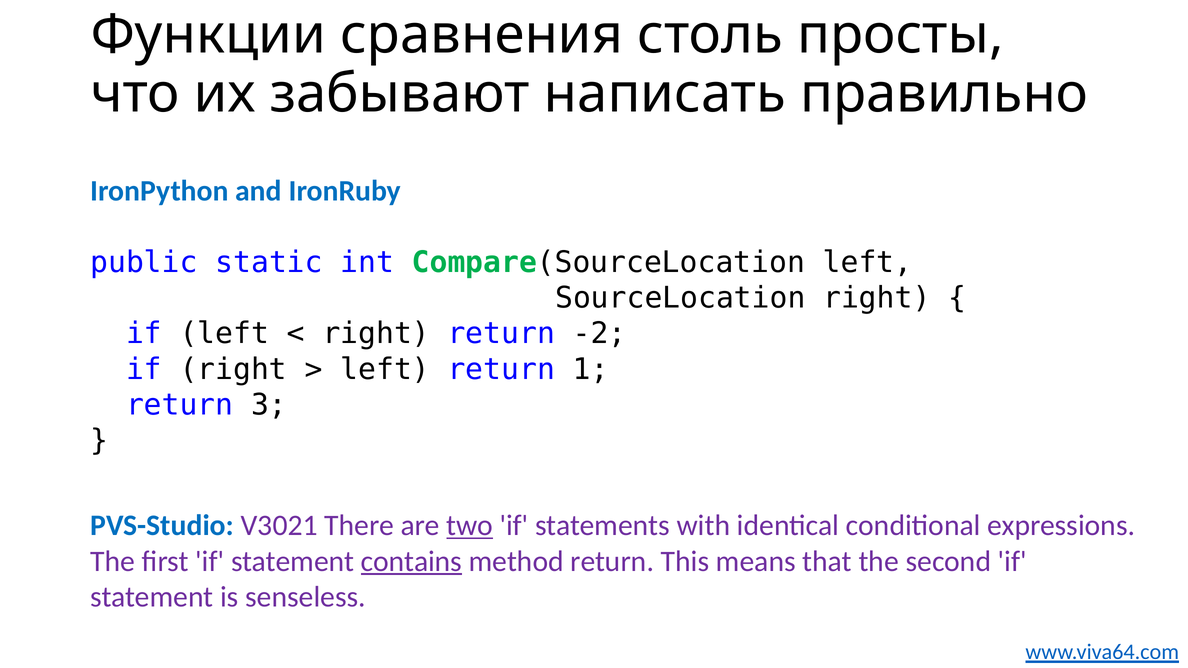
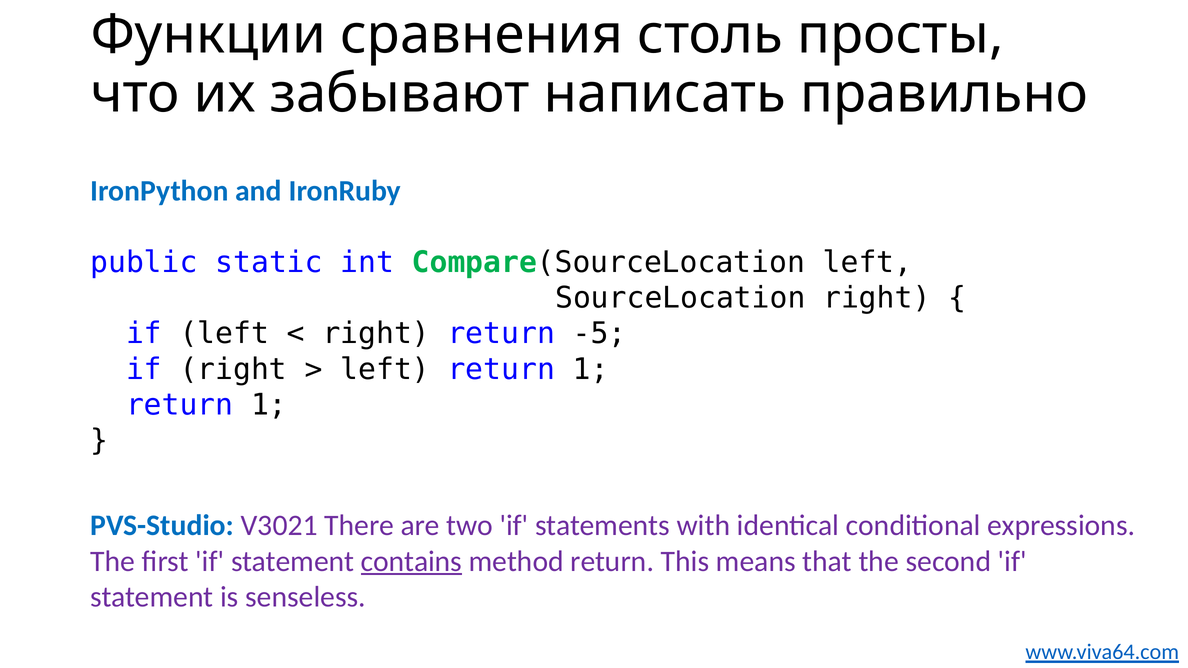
-2: -2 -> -5 (600, 334)
3: 3 -> 1 (269, 405)
two underline: present -> none (470, 526)
